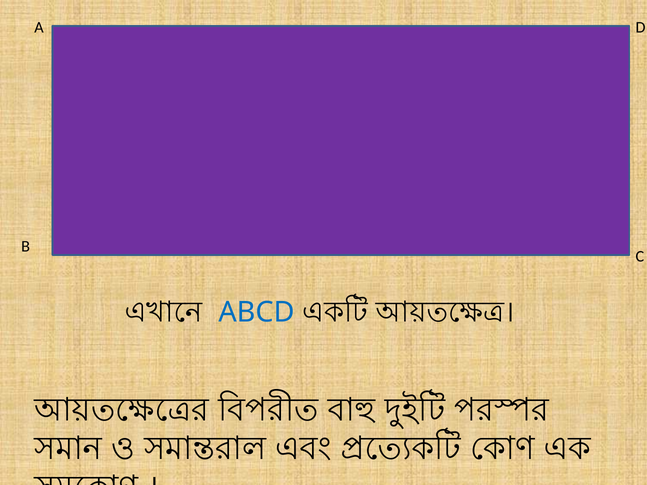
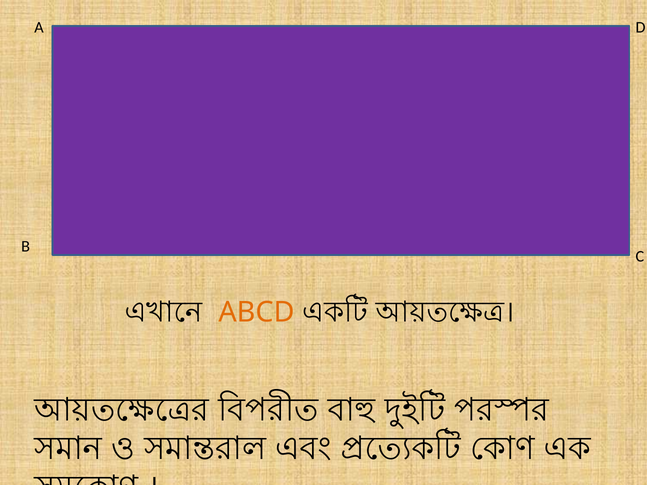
ABCD colour: blue -> orange (256, 313)
